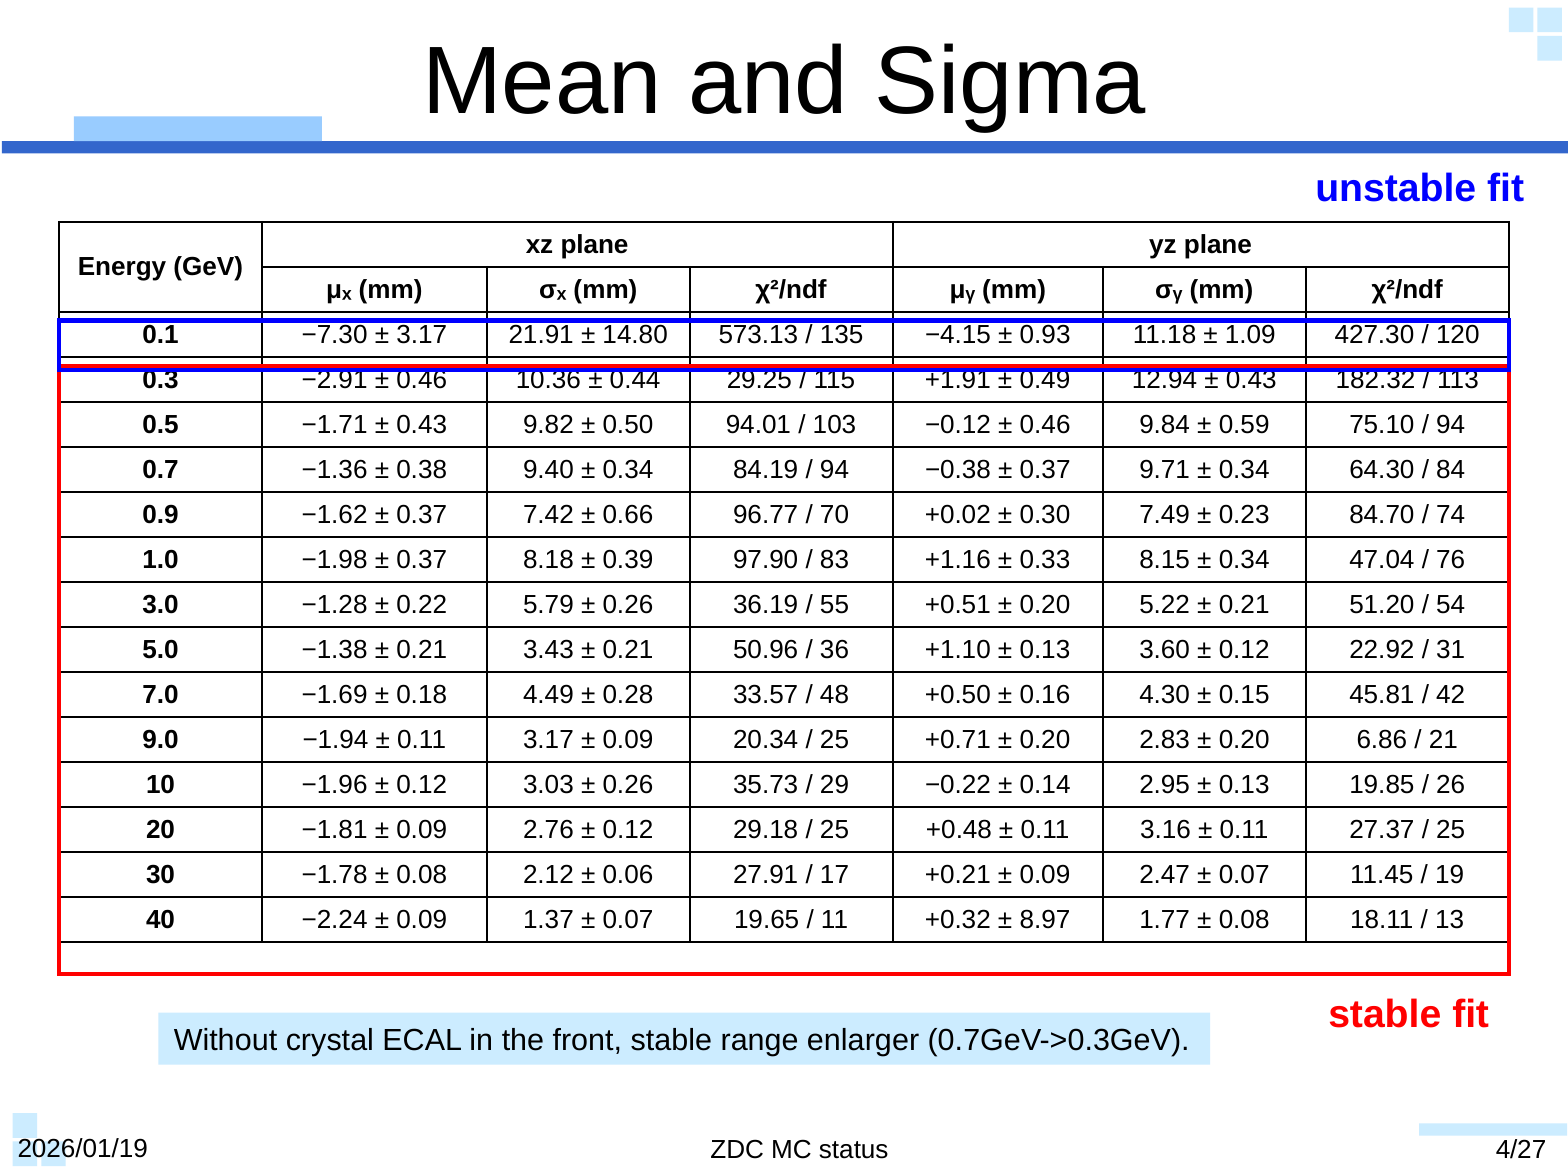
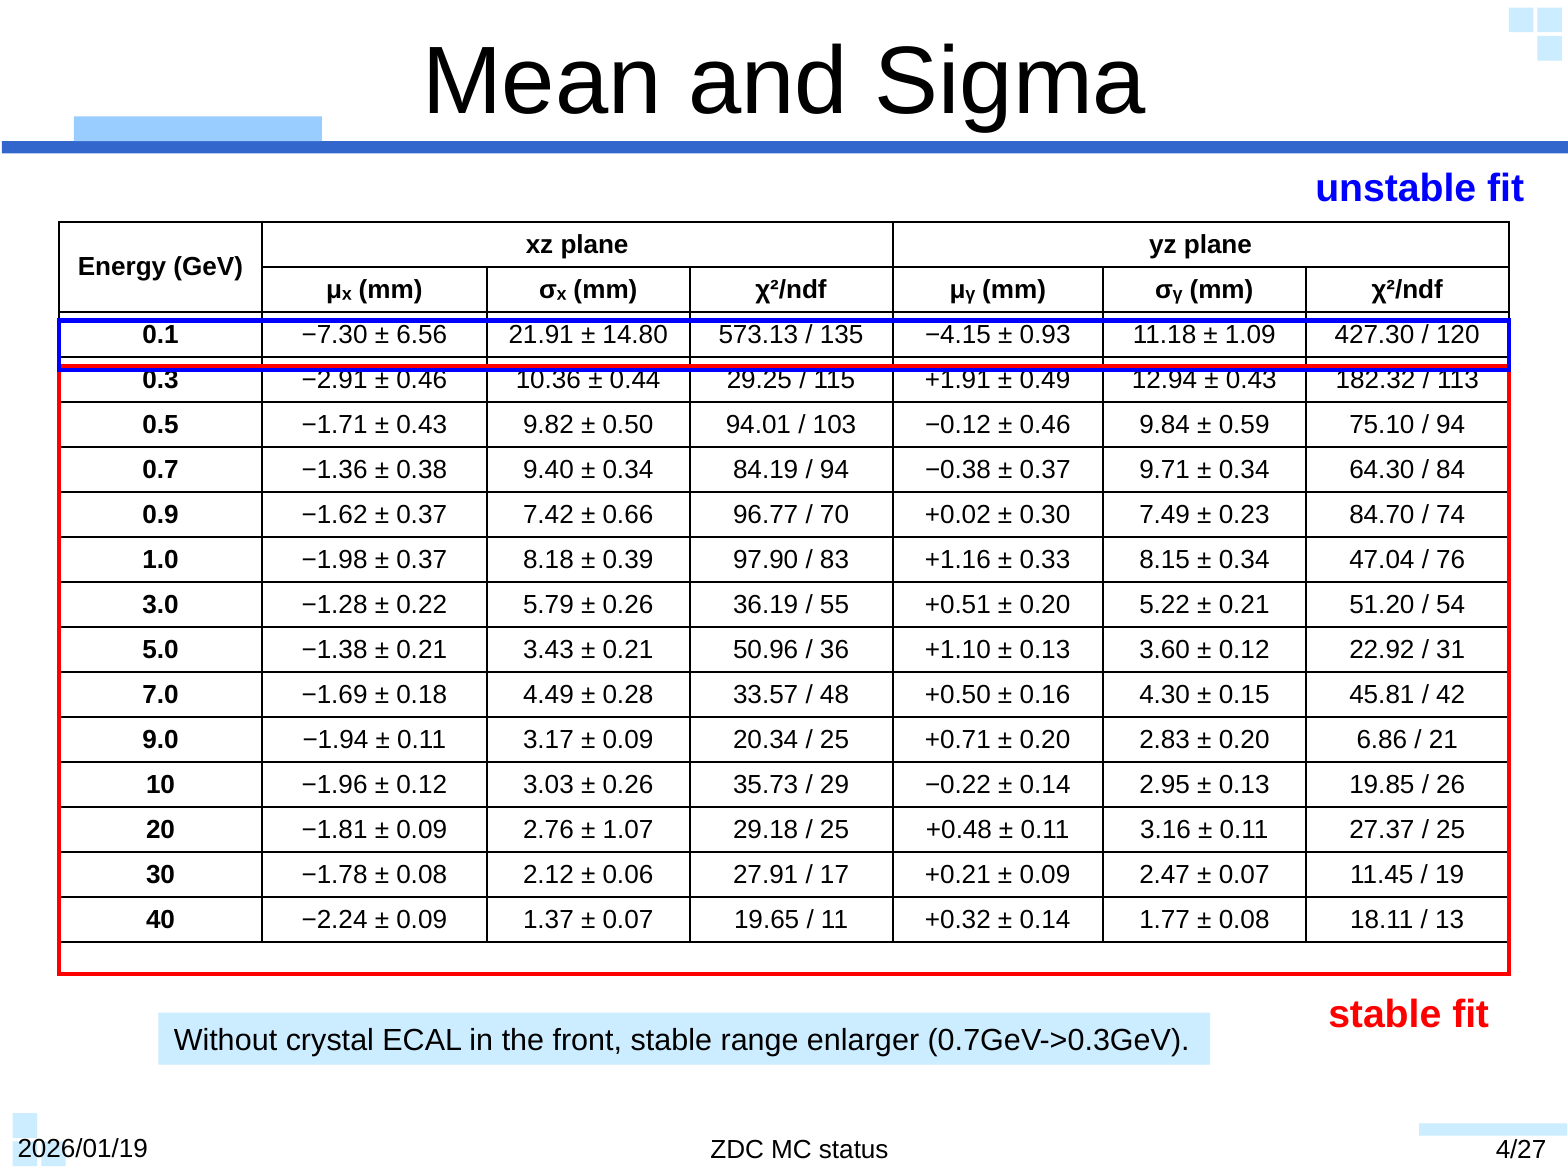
3.17: 3.17 -> 6.56 (422, 335)
0.12: 0.12 -> 1.07 (628, 830)
8.97: 8.97 -> 0.14 (1045, 920)
